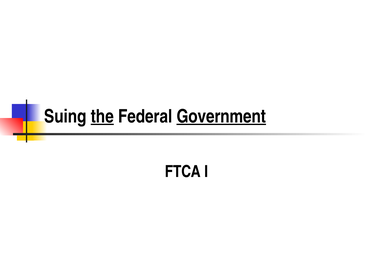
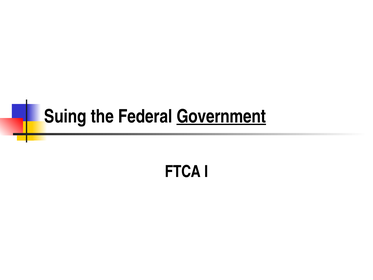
the underline: present -> none (102, 116)
